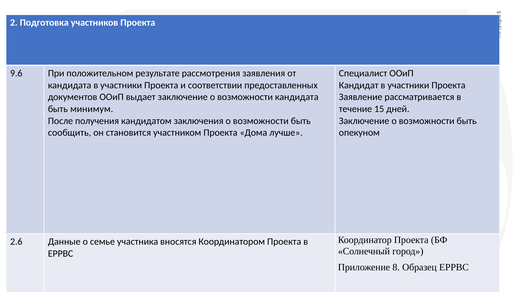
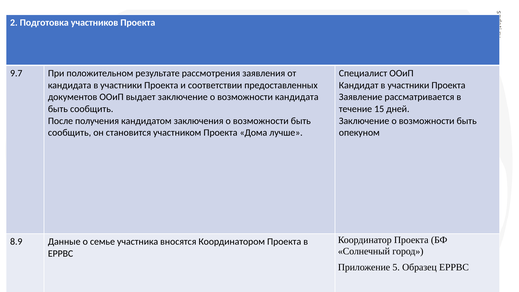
9.6: 9.6 -> 9.7 (16, 73)
минимум: минимум -> сообщить (92, 109)
2.6: 2.6 -> 8.9 (16, 242)
8: 8 -> 5 (396, 267)
